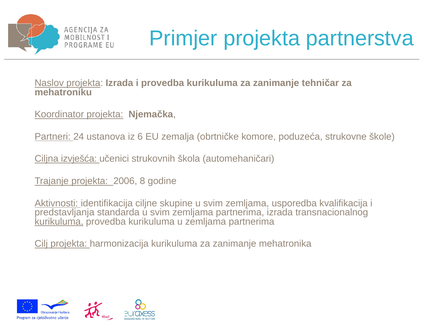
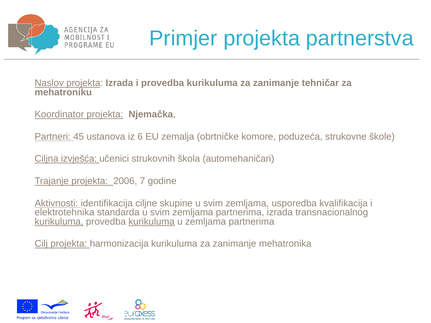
24: 24 -> 45 (79, 137)
8: 8 -> 7 (142, 181)
predstavljanja: predstavljanja -> elektrotehnika (65, 213)
kurikuluma underline: none -> present (152, 222)
